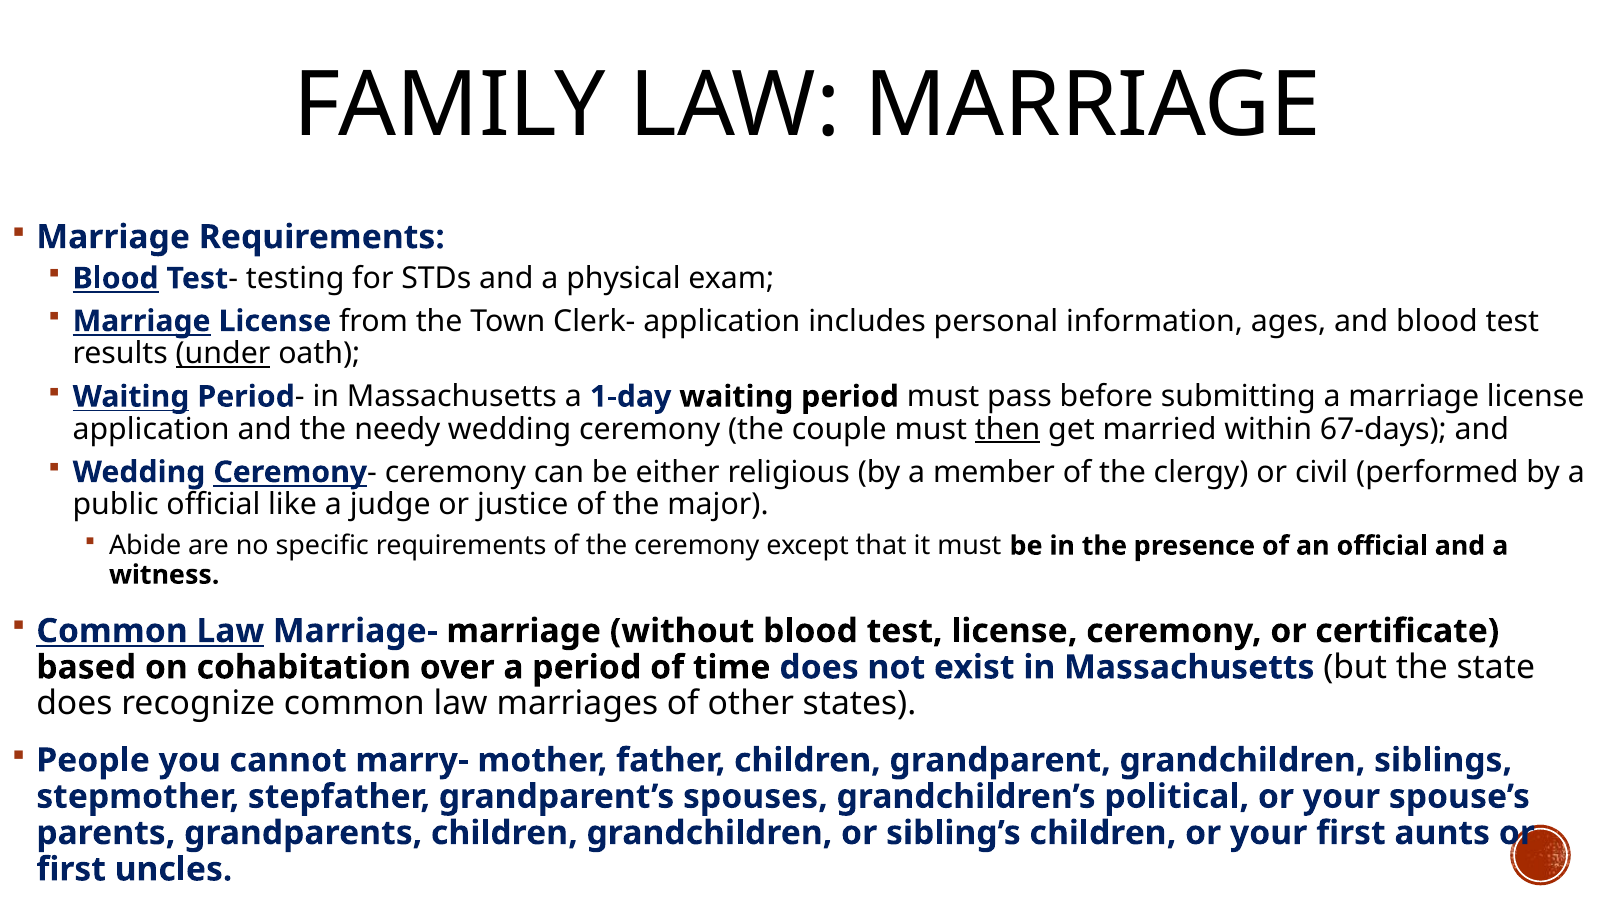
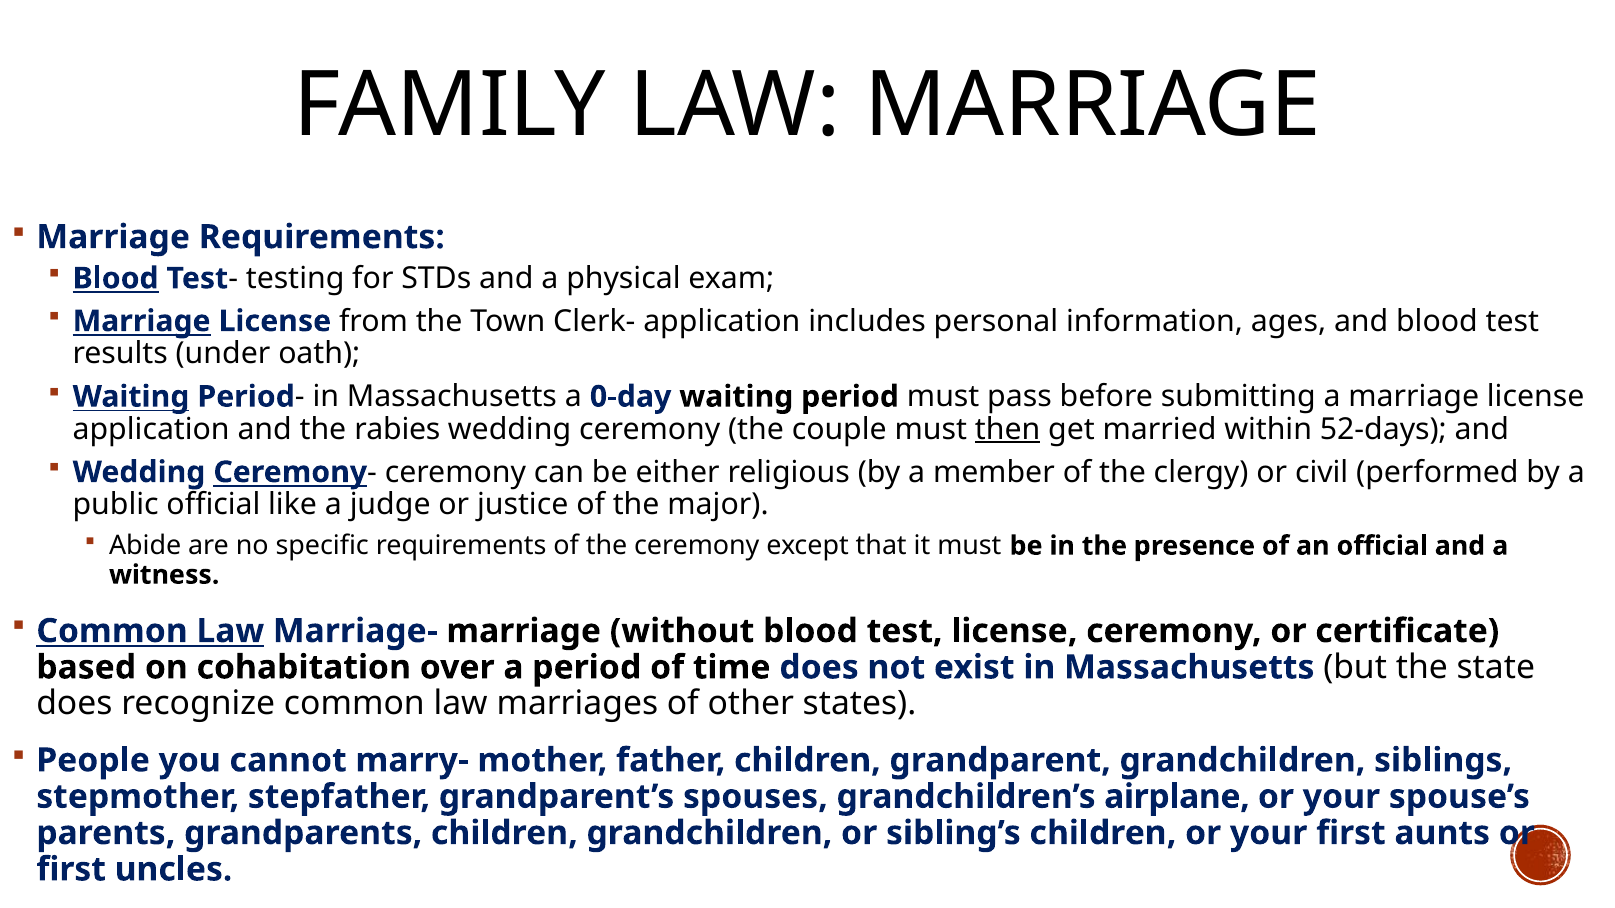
under underline: present -> none (223, 354)
1-day: 1-day -> 0-day (631, 397)
needy: needy -> rabies (397, 430)
67-days: 67-days -> 52-days (1383, 430)
political: political -> airplane (1177, 797)
